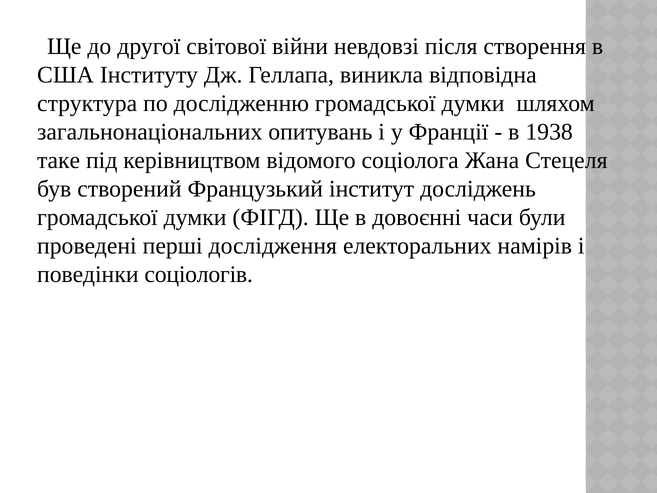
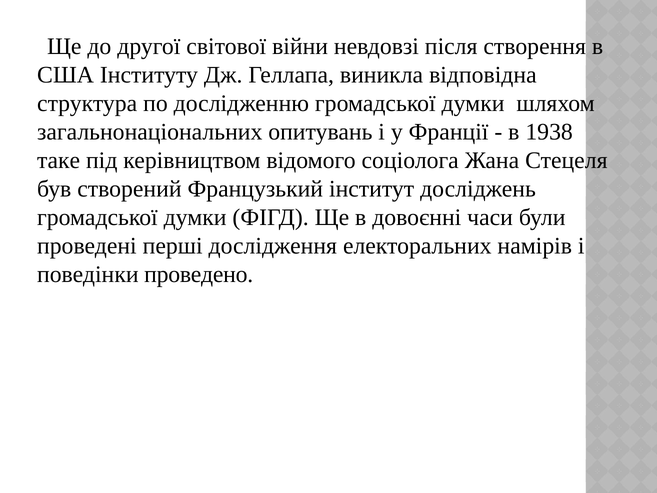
соціологів: соціологів -> проведено (199, 274)
